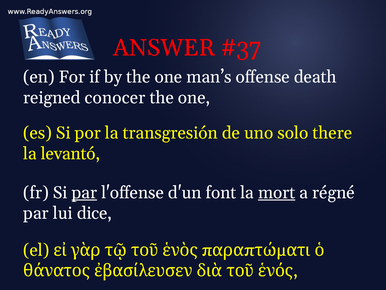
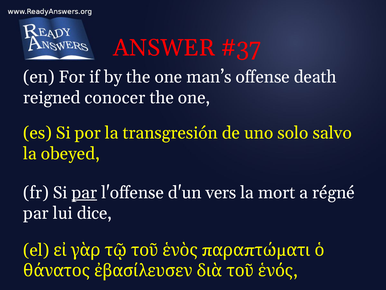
there: there -> salvo (332, 133)
levantó: levantó -> obeyed (70, 153)
font: font -> vers (221, 192)
mort underline: present -> none (277, 192)
